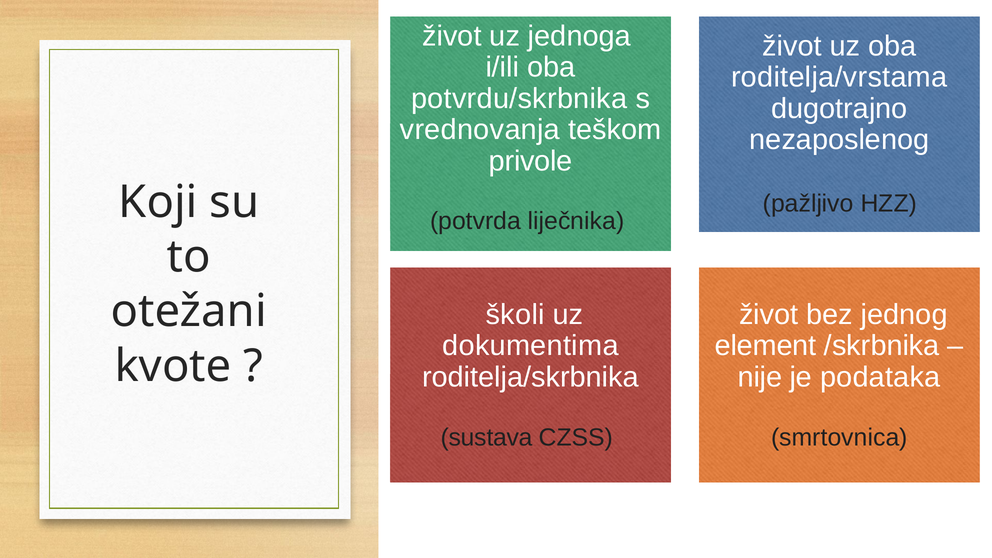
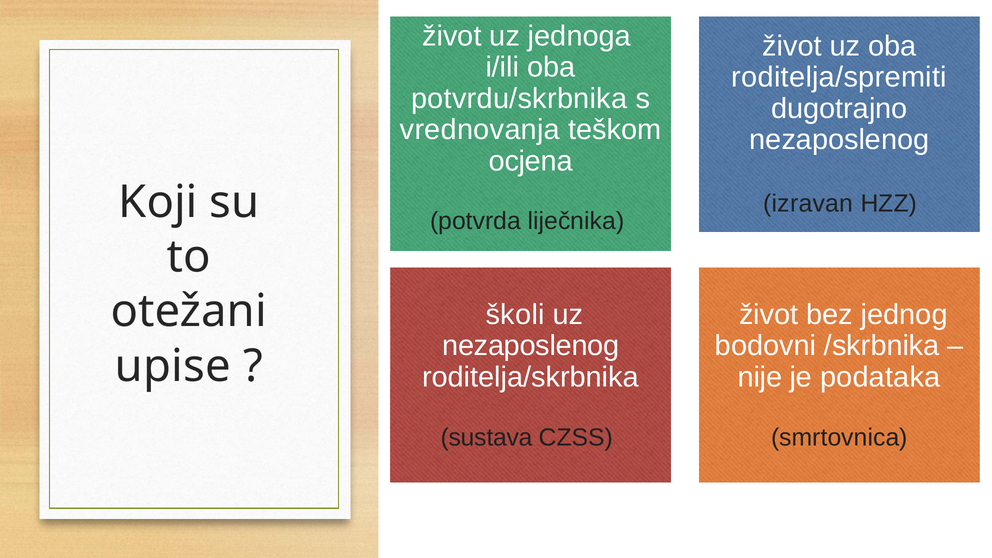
roditelja/vrstama: roditelja/vrstama -> roditelja/spremiti (839, 77)
privole: privole -> ocjena (531, 161)
pažljivo: pažljivo -> izravan (808, 204)
dokumentima: dokumentima -> nezaposlenog (531, 346)
element: element -> bodovni (766, 346)
kvote: kvote -> upise (173, 366)
